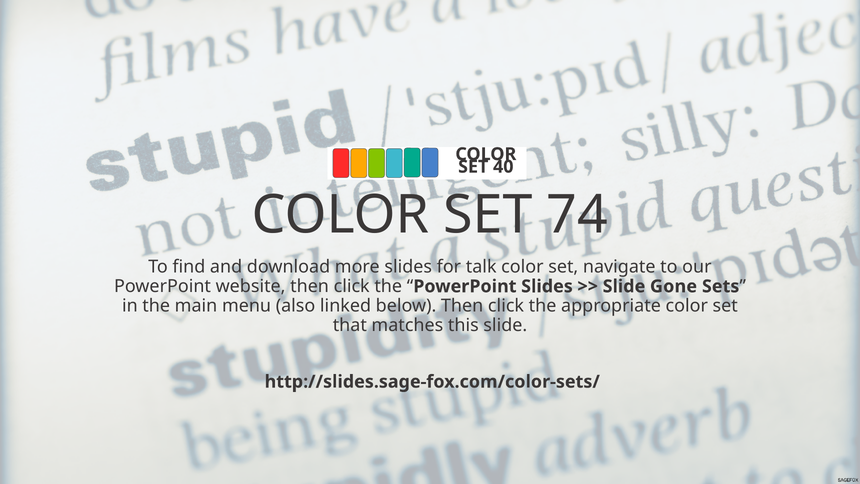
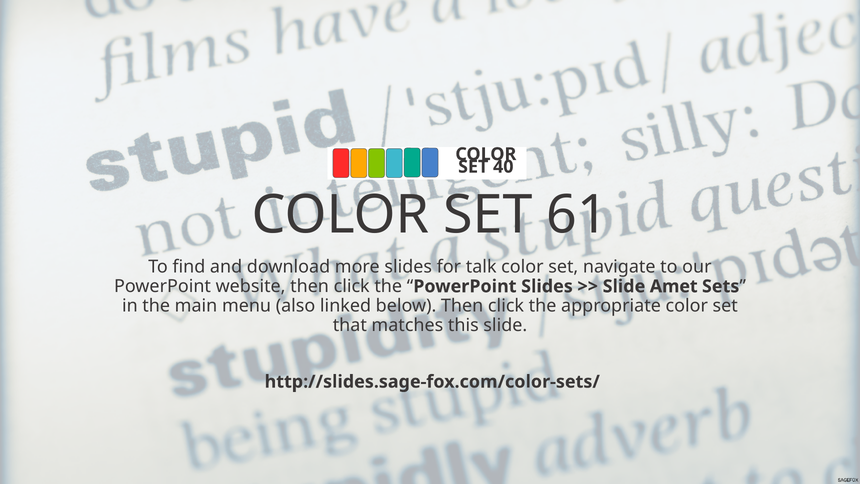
74: 74 -> 61 (577, 215)
Gone: Gone -> Amet (674, 286)
